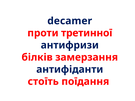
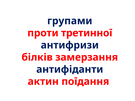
decamer: decamer -> групами (70, 21)
стоїть: стоїть -> актин (43, 82)
